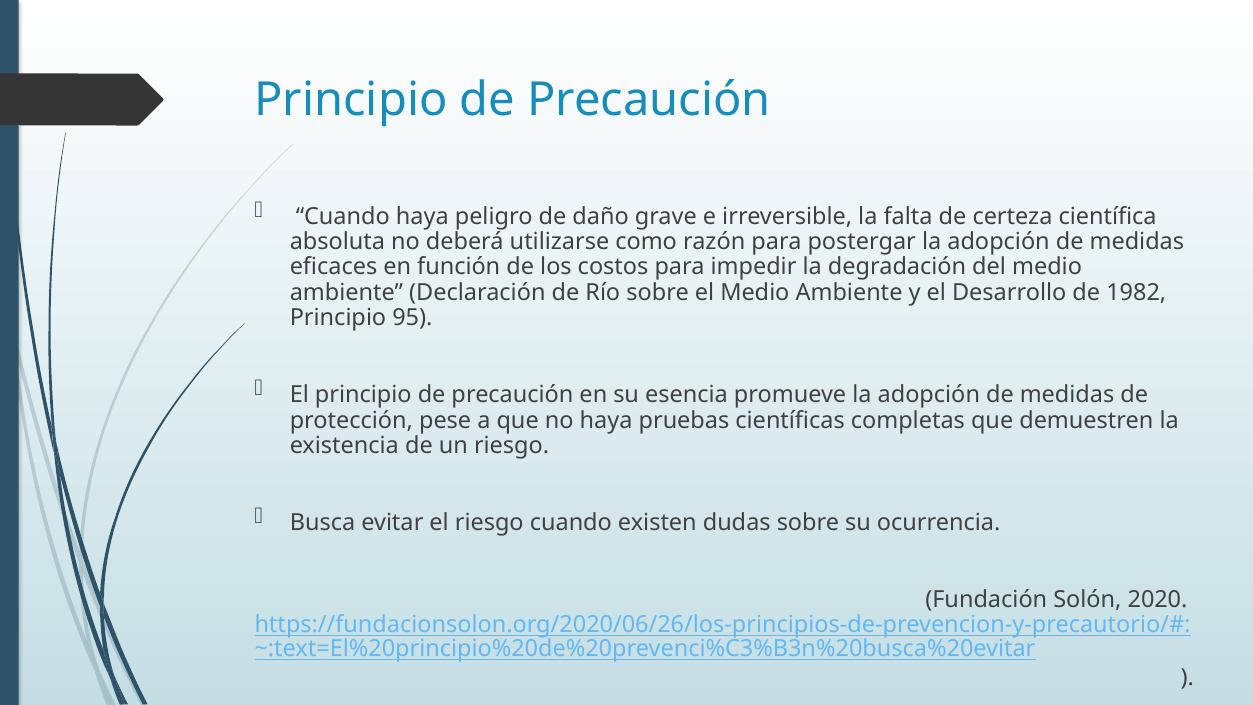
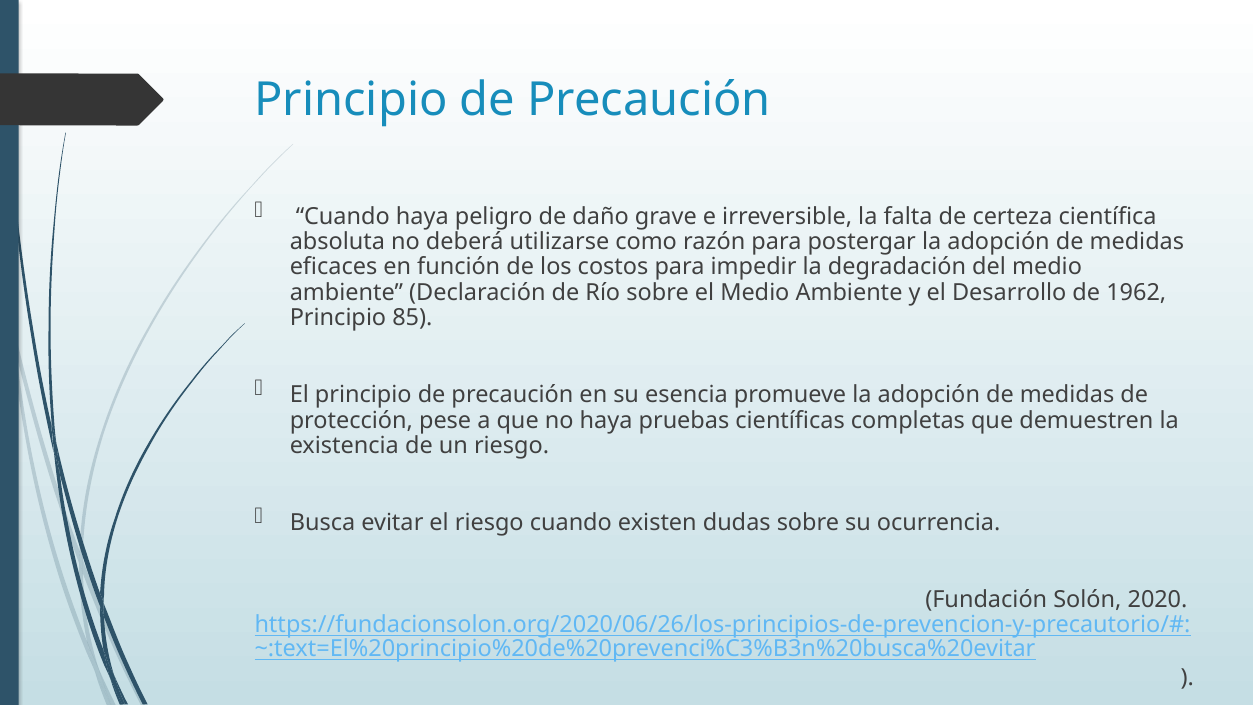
1982: 1982 -> 1962 (1136, 292)
95: 95 -> 85 (412, 318)
